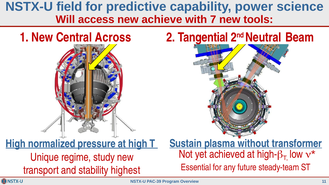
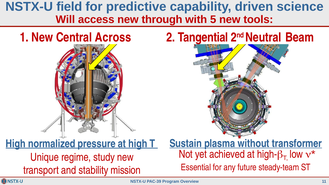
power: power -> driven (254, 7)
achieve: achieve -> through (162, 19)
7: 7 -> 5 (213, 19)
highest: highest -> mission (126, 170)
